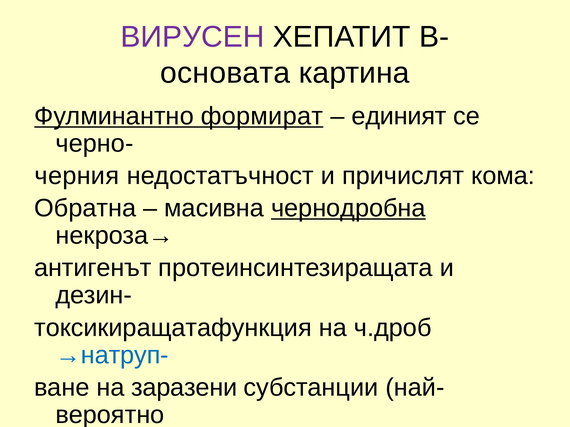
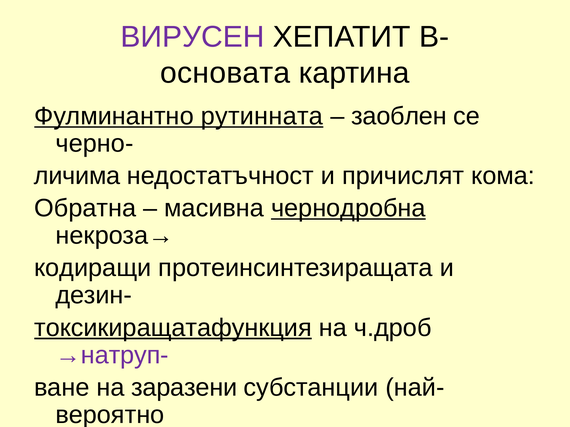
формират: формират -> рутинната (262, 116)
единият: единият -> заоблен (399, 116)
черния: черния -> личима (77, 176)
антигенът: антигенът -> кодиращи (93, 268)
токсикиращатафункция underline: none -> present (173, 328)
→натруп- colour: blue -> purple (112, 355)
